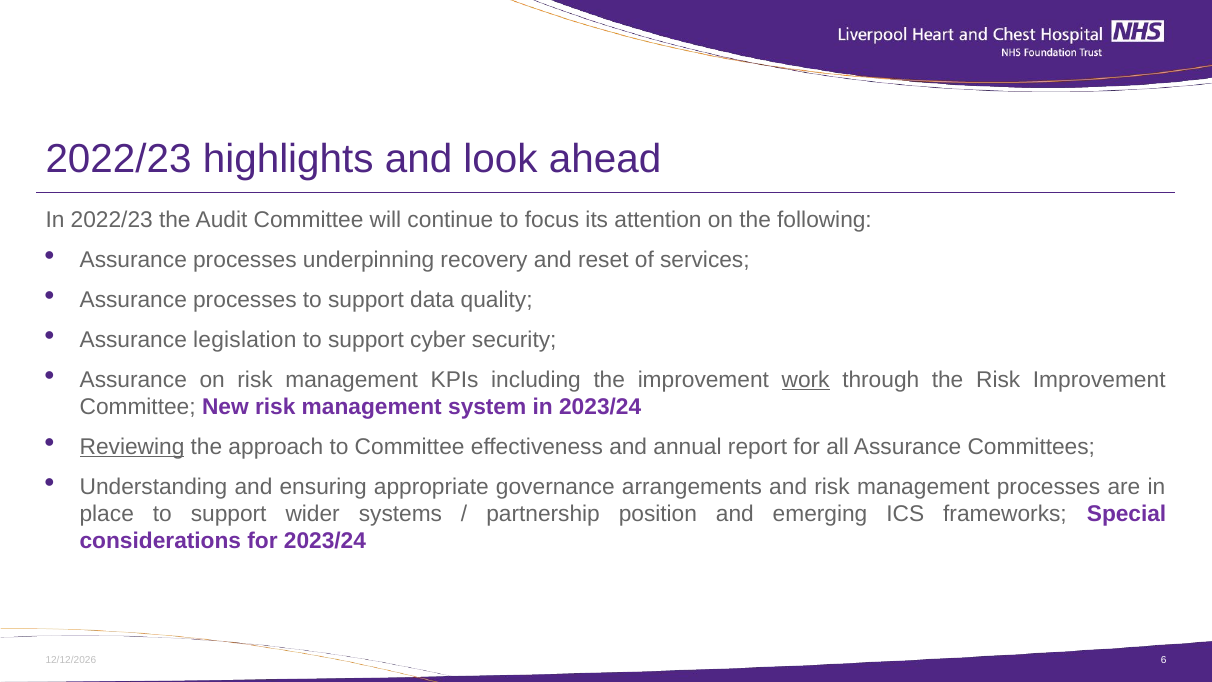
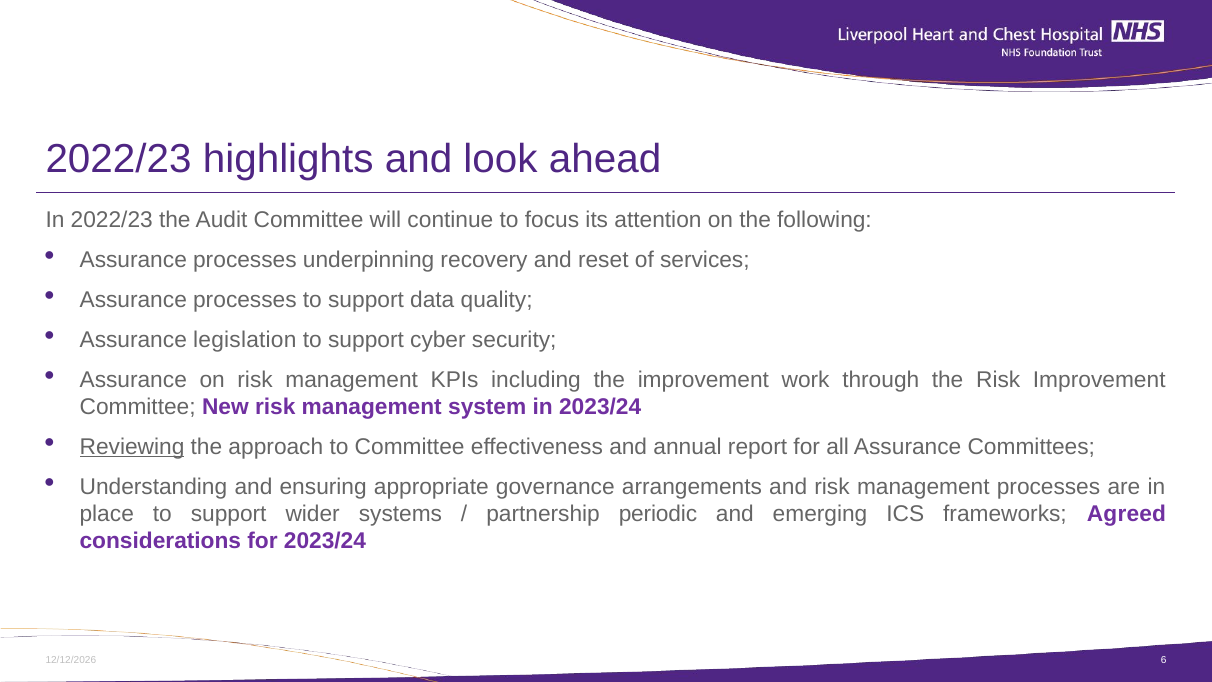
work underline: present -> none (806, 380)
position: position -> periodic (658, 514)
Special: Special -> Agreed (1126, 514)
